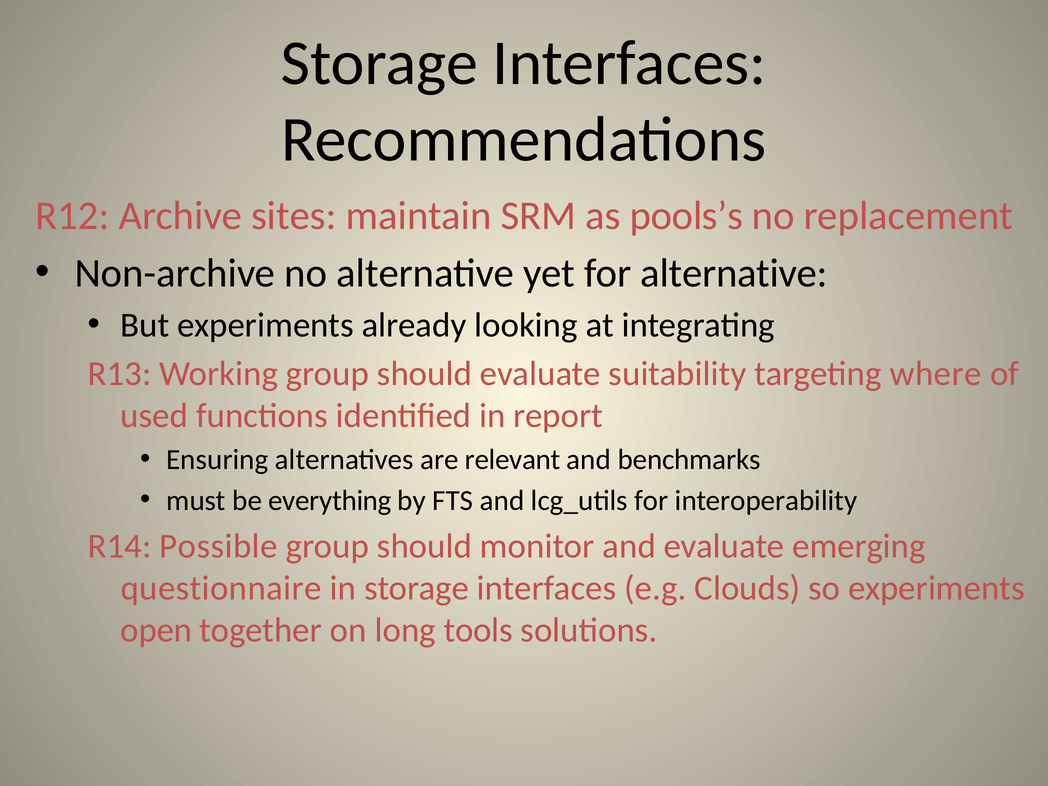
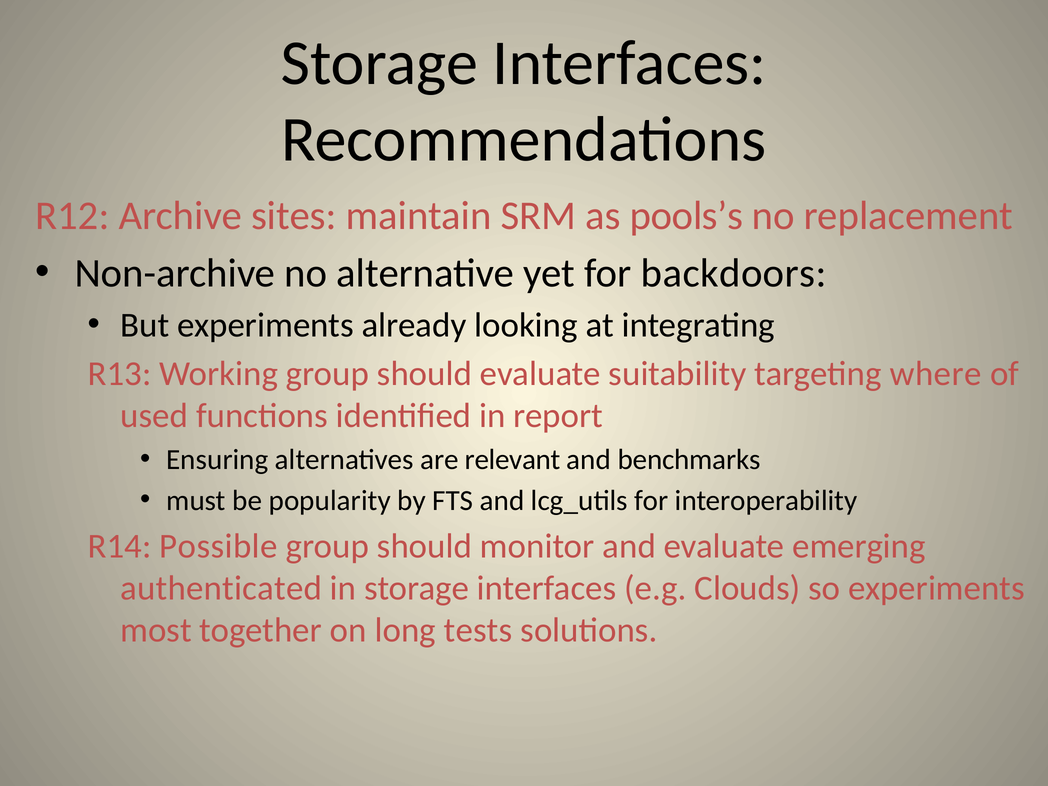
for alternative: alternative -> backdoors (734, 273)
everything: everything -> popularity (330, 500)
questionnaire: questionnaire -> authenticated (221, 588)
open: open -> most (156, 630)
tools: tools -> tests (478, 630)
